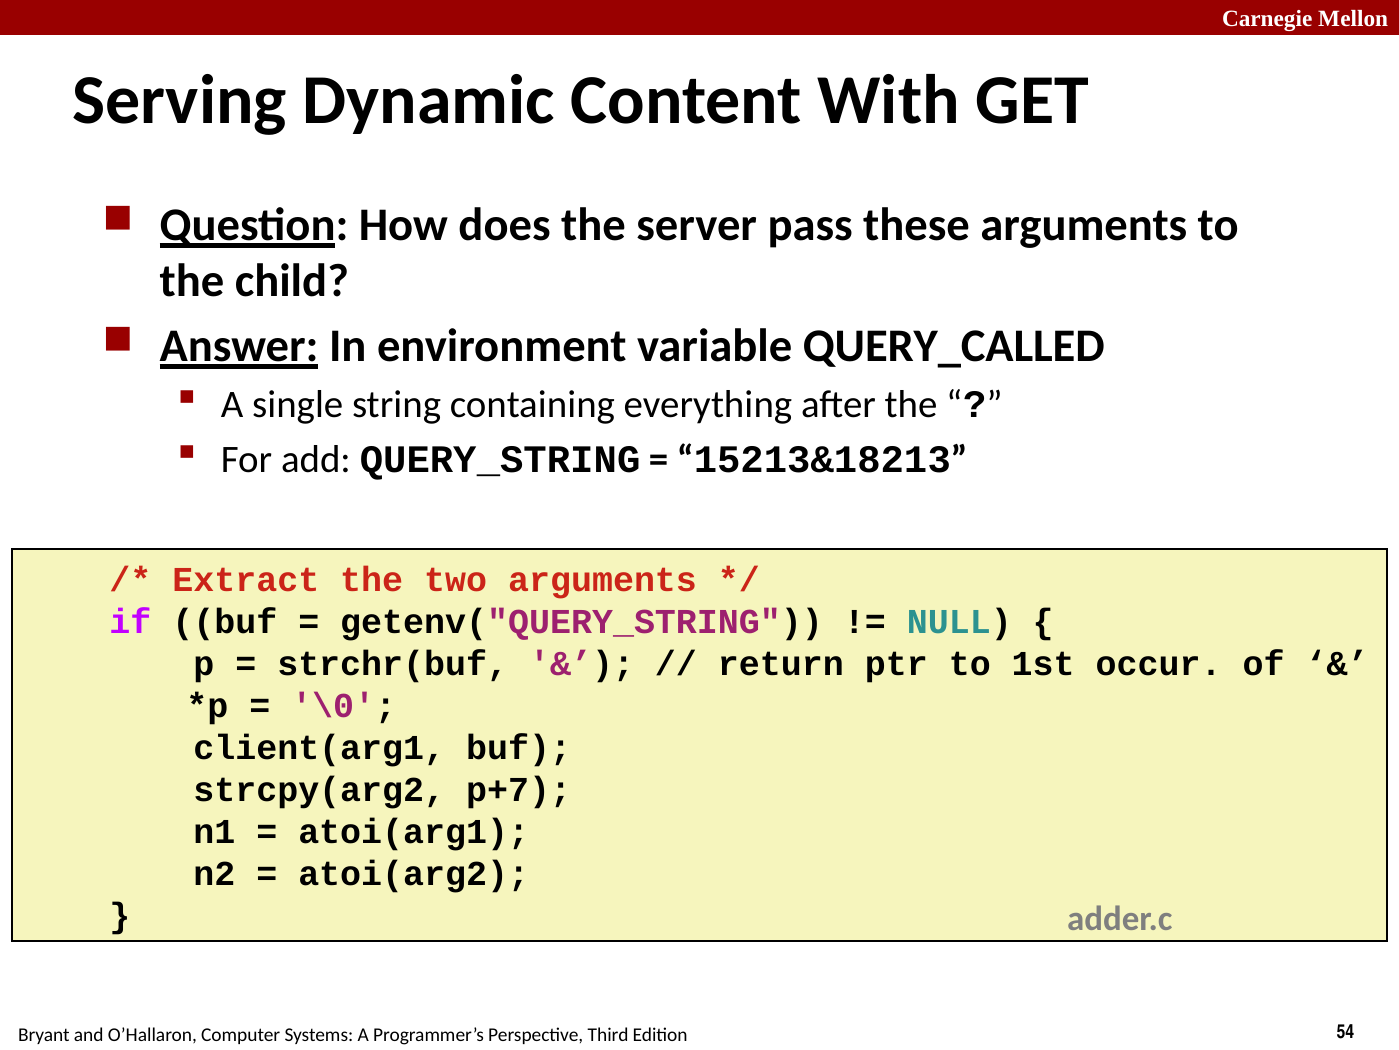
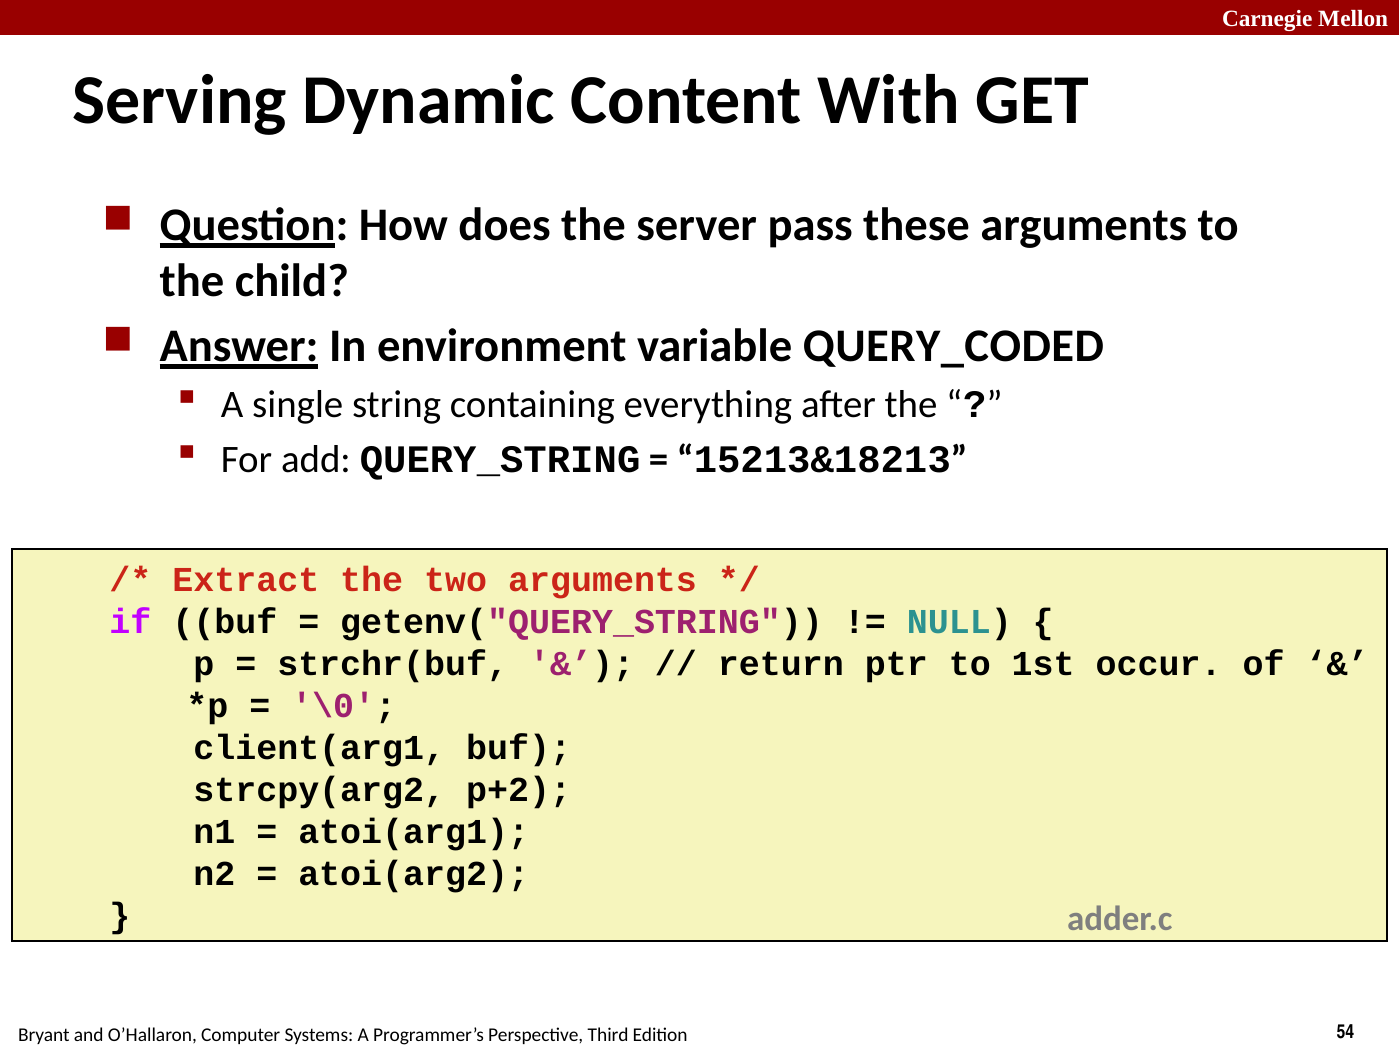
QUERY_CALLED: QUERY_CALLED -> QUERY_CODED (953, 346)
p+7: p+7 -> p+2 (519, 789)
